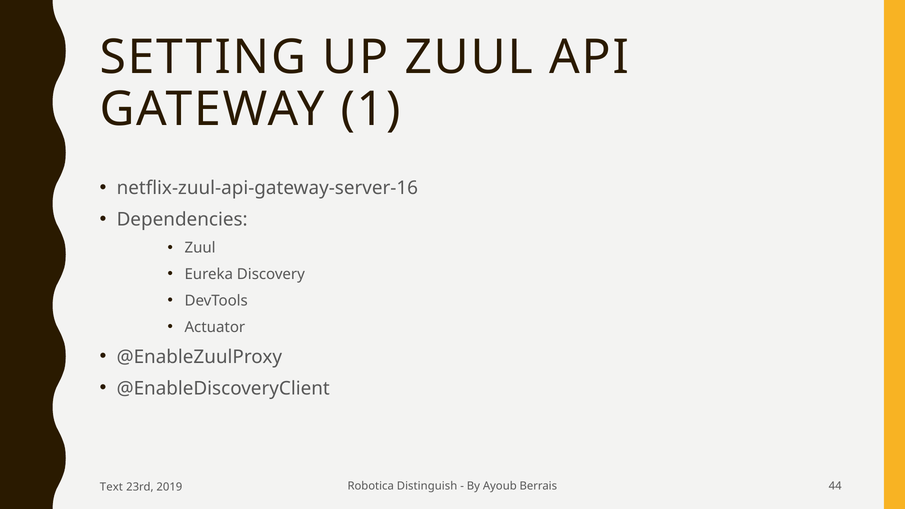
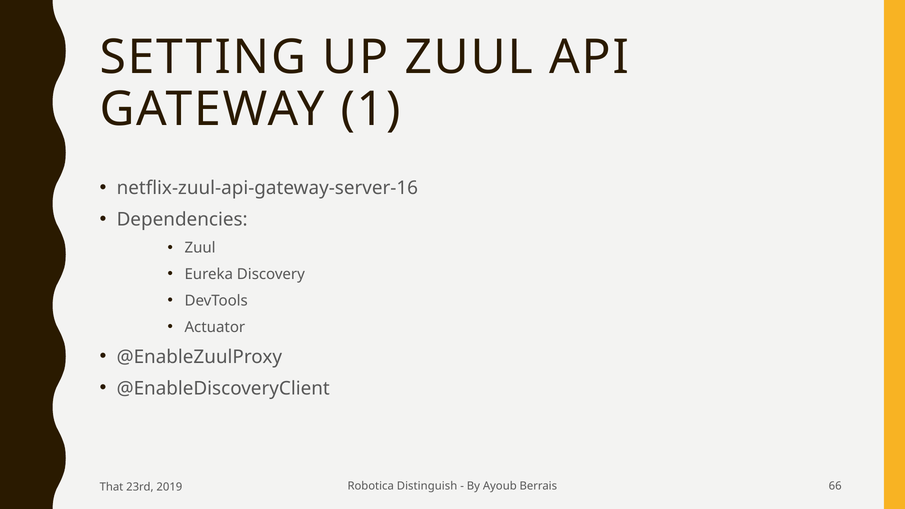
44: 44 -> 66 (835, 486)
Text: Text -> That (111, 487)
